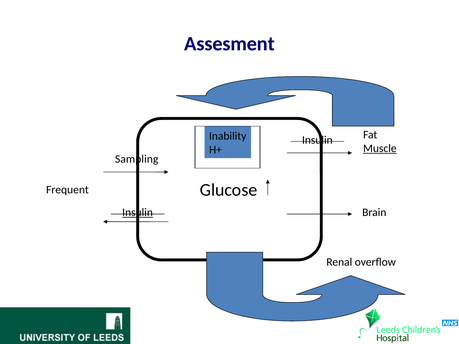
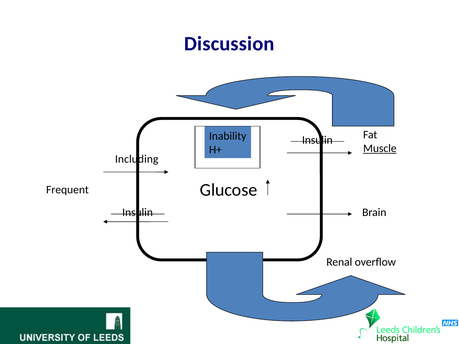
Assesment: Assesment -> Discussion (229, 44)
Sampling: Sampling -> Including (137, 159)
Insulin underline: present -> none (138, 213)
